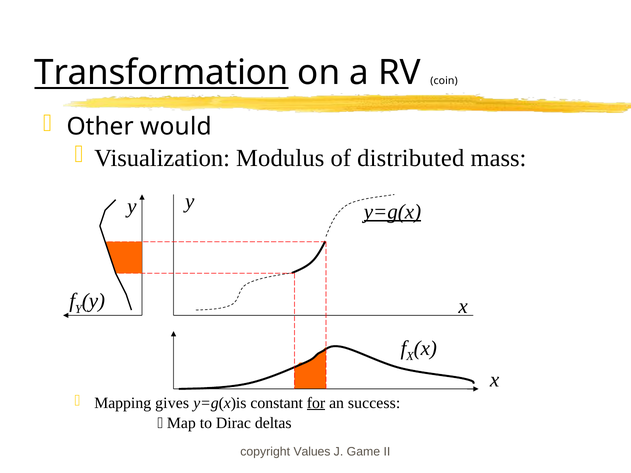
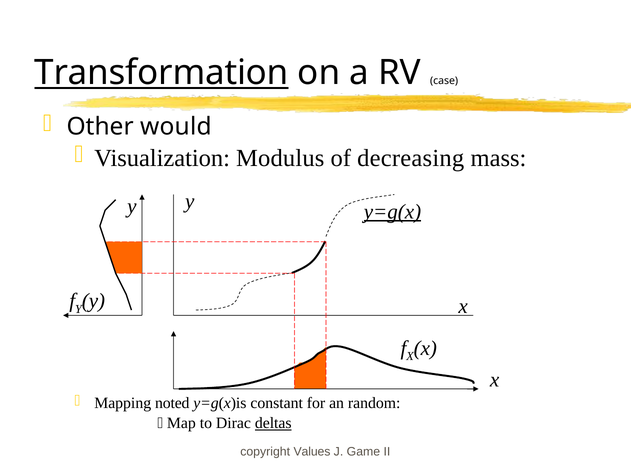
coin: coin -> case (444, 81)
distributed: distributed -> decreasing (411, 158)
gives: gives -> noted (172, 403)
for underline: present -> none (316, 403)
success: success -> random (374, 403)
deltas underline: none -> present (273, 423)
